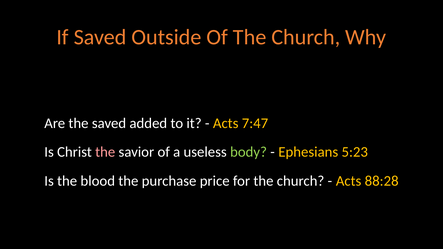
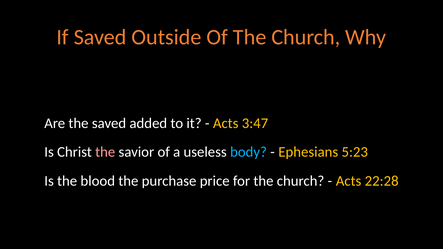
7:47: 7:47 -> 3:47 (255, 123)
body colour: light green -> light blue (249, 152)
88:28: 88:28 -> 22:28 (382, 181)
